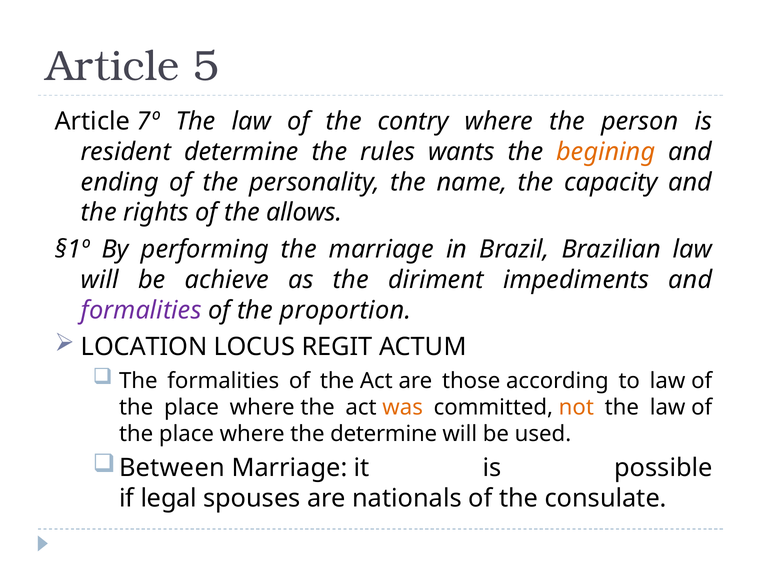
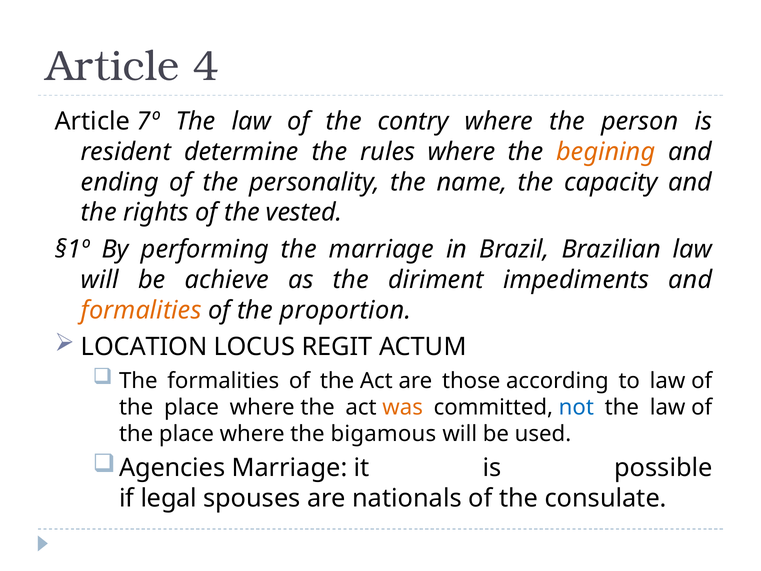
5: 5 -> 4 (206, 66)
rules wants: wants -> where (461, 152)
allows: allows -> vested (304, 212)
formalities colour: purple -> orange (141, 310)
not colour: orange -> blue (576, 407)
the determine: determine -> bigamous (383, 434)
Between: Between -> Agencies (172, 468)
